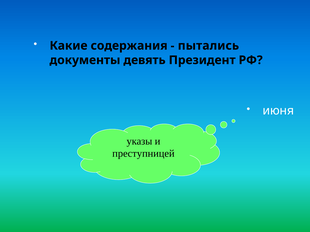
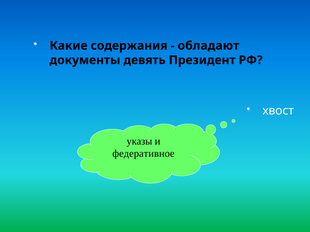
пытались: пытались -> обладают (208, 46)
июня: июня -> хвост (278, 111)
преступницей: преступницей -> федеративное (143, 154)
